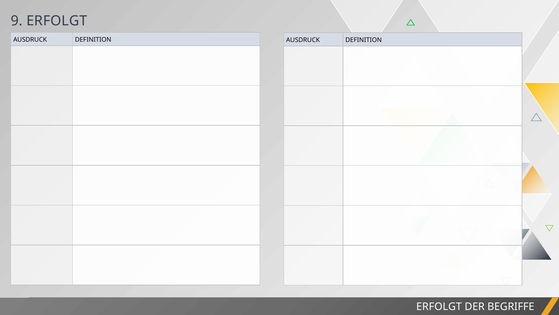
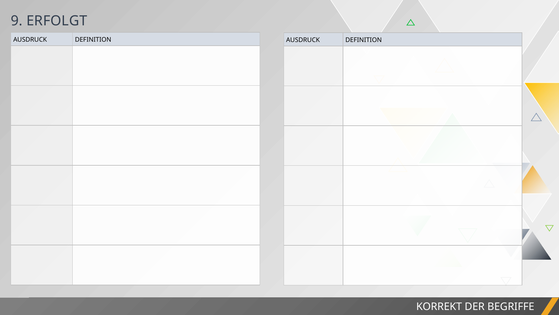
ERFOLGT: ERFOLGT -> KORREKT (439, 306)
